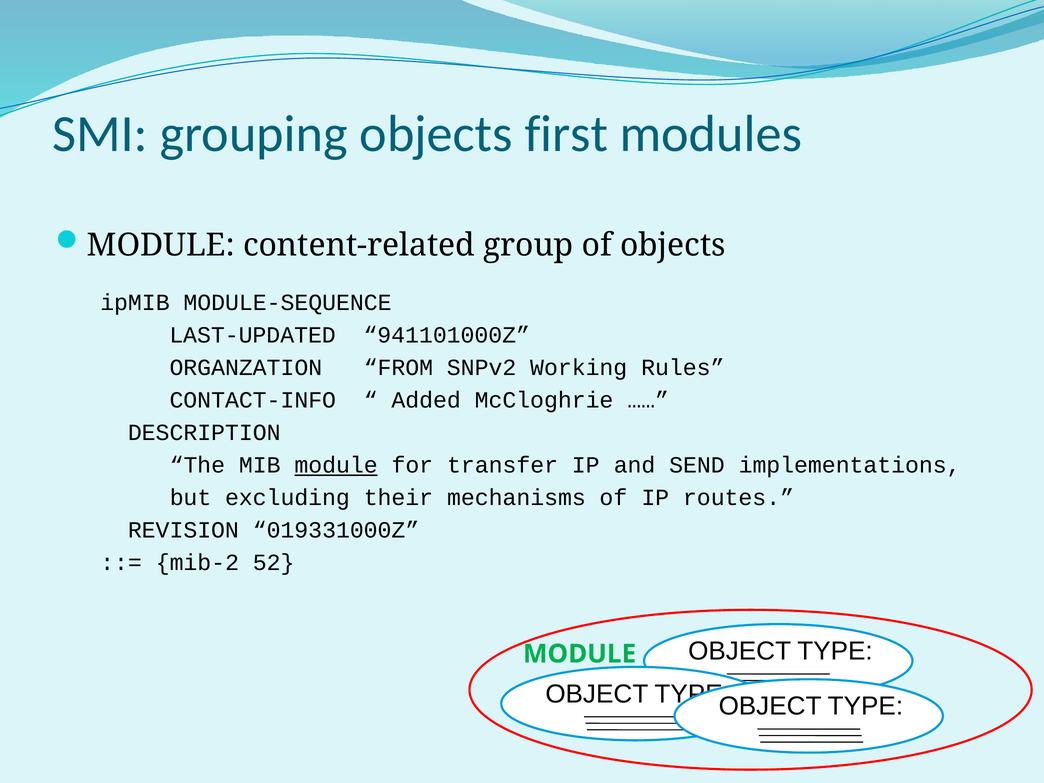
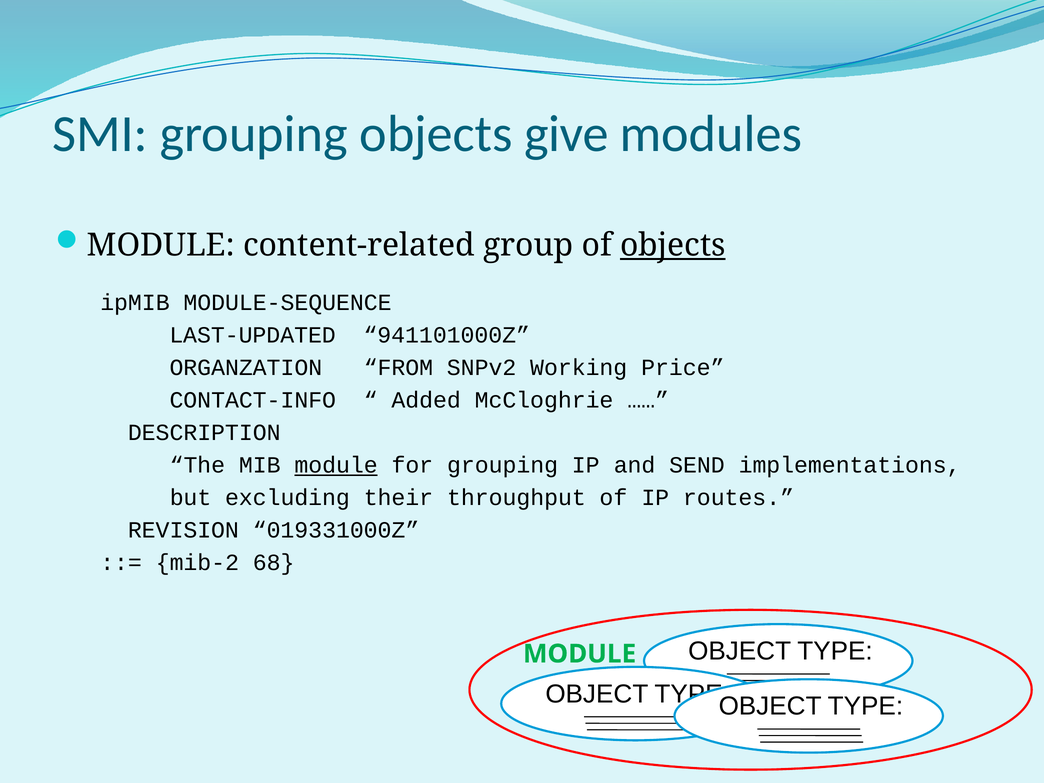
first: first -> give (566, 134)
objects underline: none -> present (673, 245)
Rules: Rules -> Price (683, 368)
for transfer: transfer -> grouping (503, 465)
mechanisms: mechanisms -> throughput (516, 498)
52: 52 -> 68 (274, 563)
